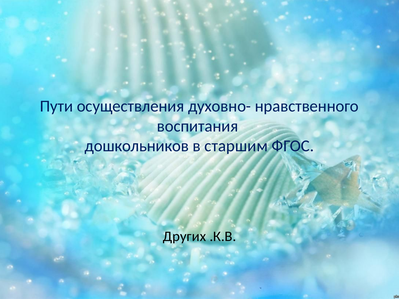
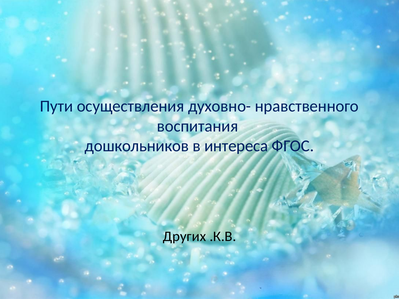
старшим: старшим -> интереса (236, 146)
